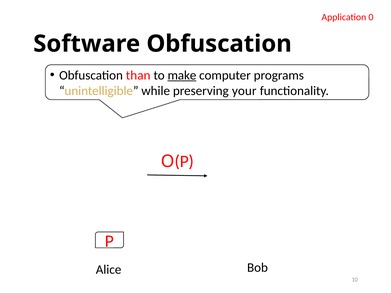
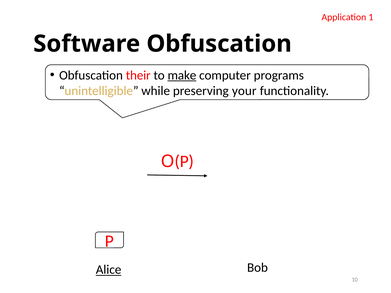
0: 0 -> 1 (371, 17)
than: than -> their (138, 75)
Alice underline: none -> present (109, 270)
